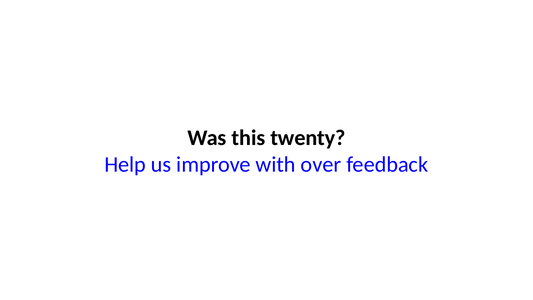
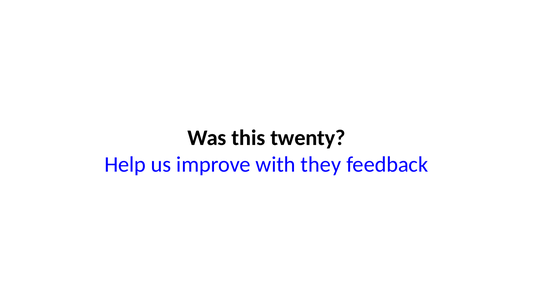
over: over -> they (321, 165)
